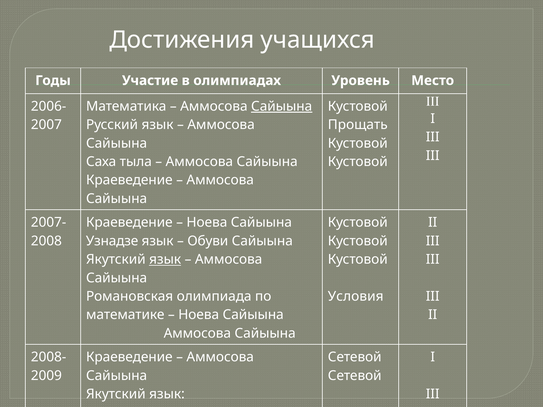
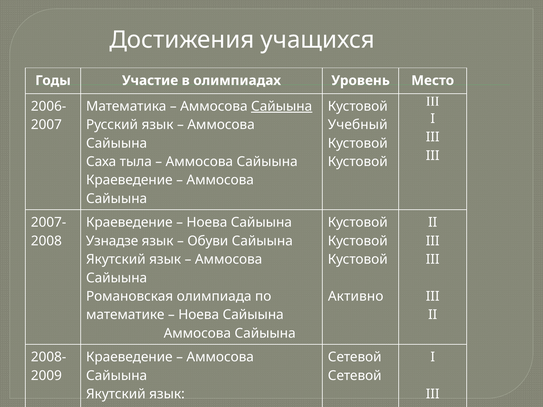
Прощать: Прощать -> Учебный (358, 125)
язык underline: present -> none (165, 260)
Условия: Условия -> Активно (356, 297)
